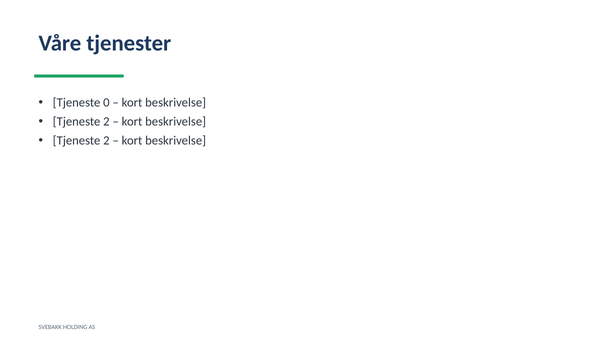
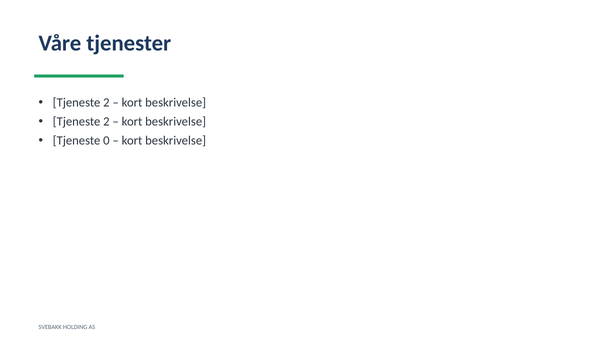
0: 0 -> 2 (106, 103)
2: 2 -> 0 (106, 141)
